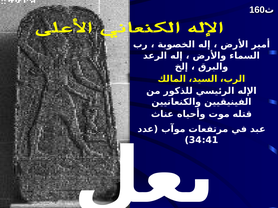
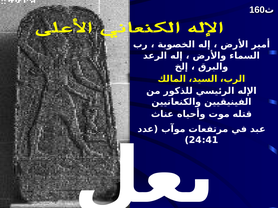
34:41: 34:41 -> 24:41 (204, 140)
